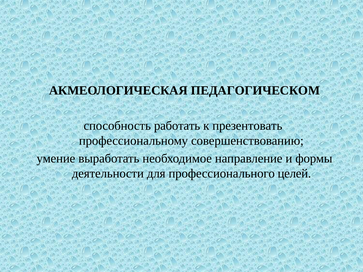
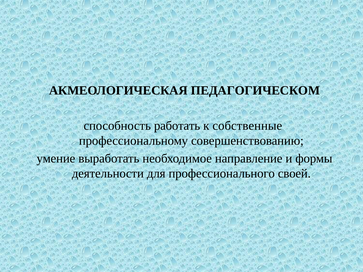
презентовать: презентовать -> собственные (247, 126)
целей: целей -> своей (294, 174)
